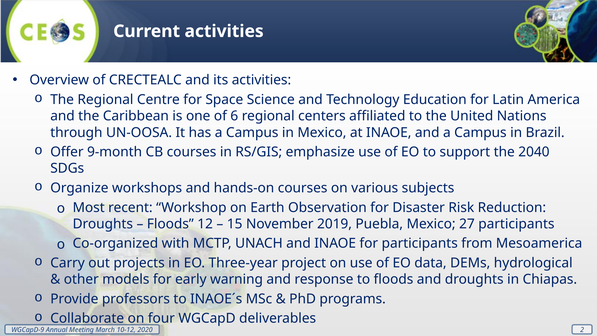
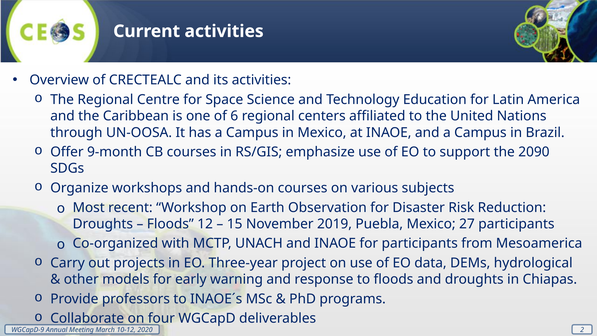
2040: 2040 -> 2090 (534, 152)
